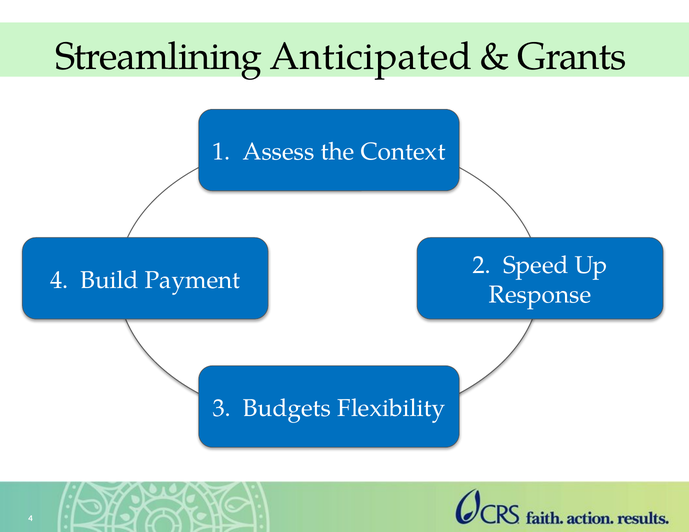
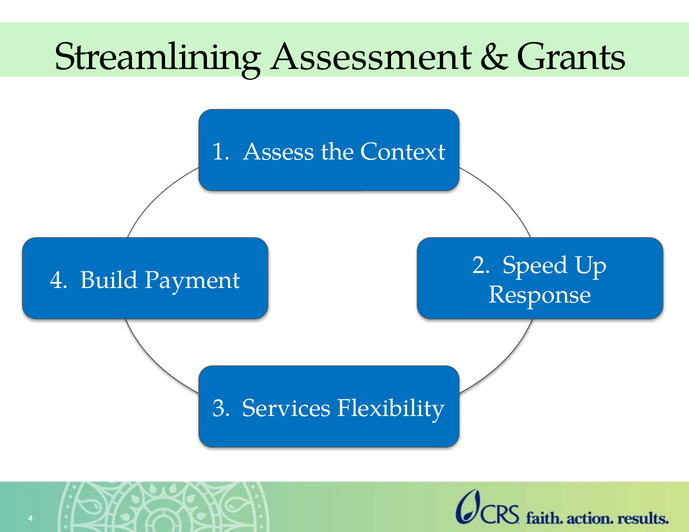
Anticipated: Anticipated -> Assessment (371, 56)
Budgets: Budgets -> Services (287, 409)
